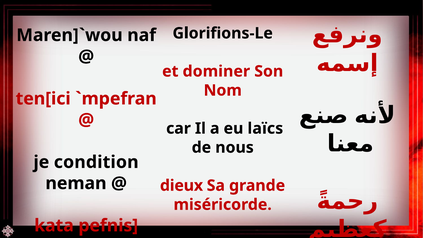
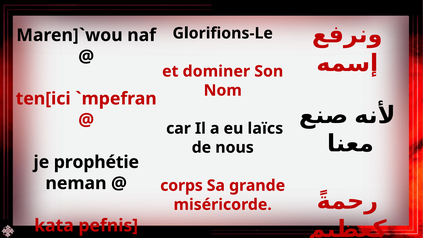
condition: condition -> prophétie (96, 162)
dieux: dieux -> corps (181, 186)
